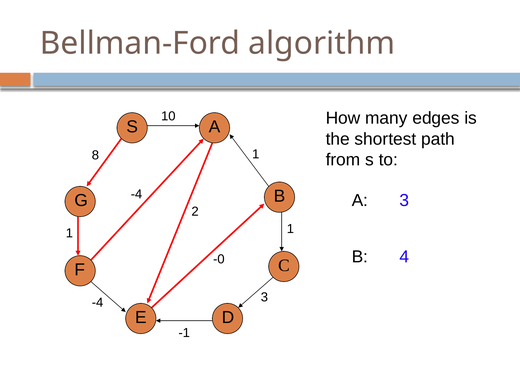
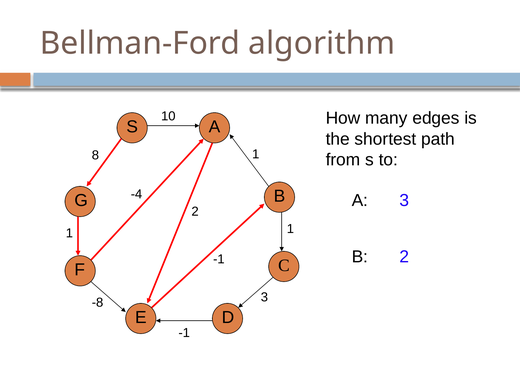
B 4: 4 -> 2 (404, 257)
-0: -0 -> -1 (219, 259)
-4: -4 -> -8 (98, 302)
